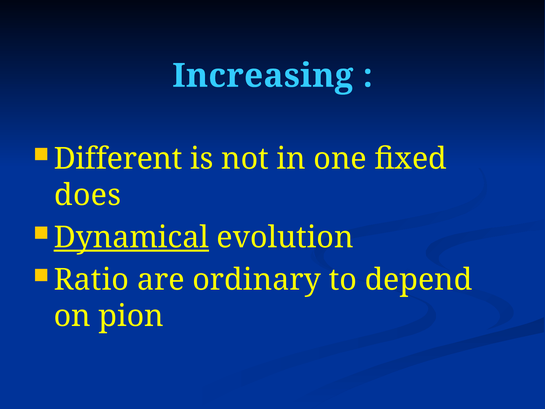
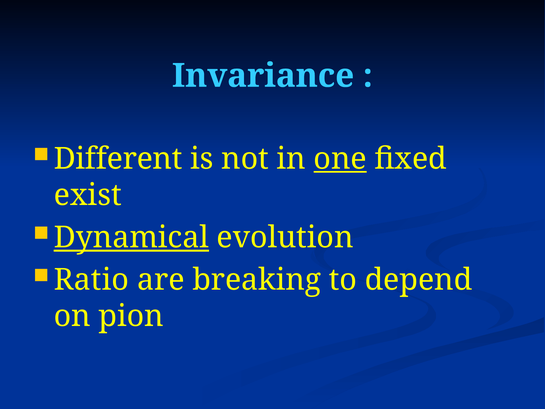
Increasing: Increasing -> Invariance (263, 76)
one underline: none -> present (340, 159)
does: does -> exist (88, 195)
ordinary: ordinary -> breaking (257, 280)
